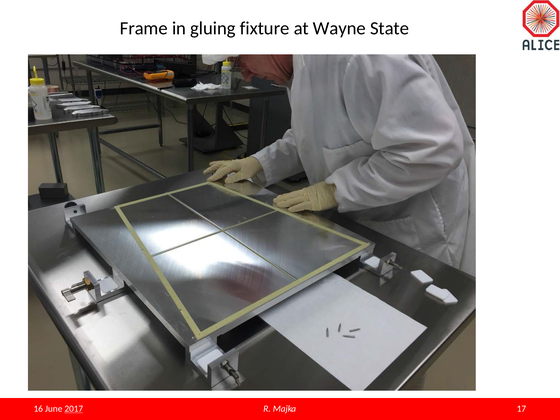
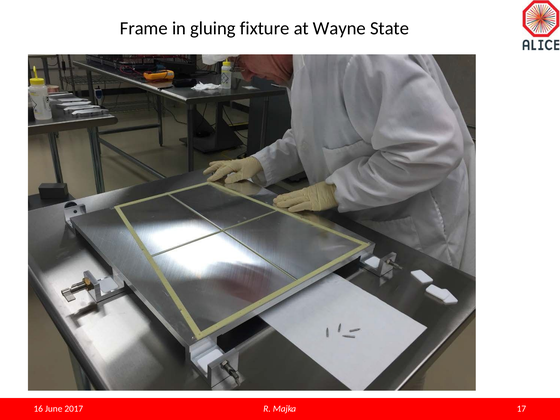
2017 underline: present -> none (74, 409)
